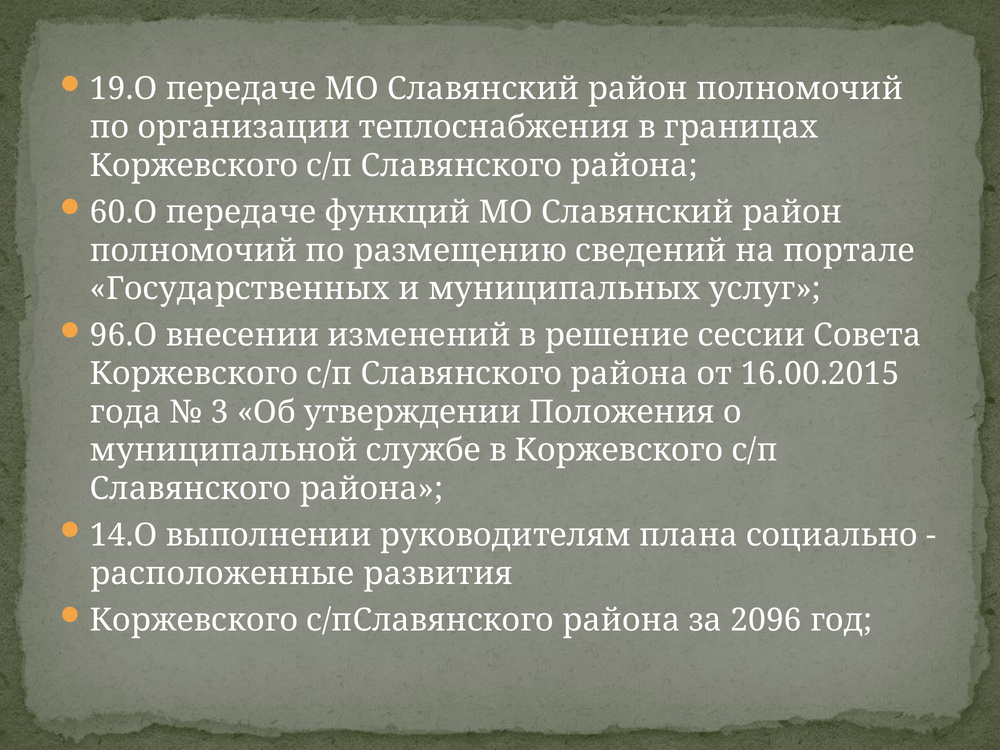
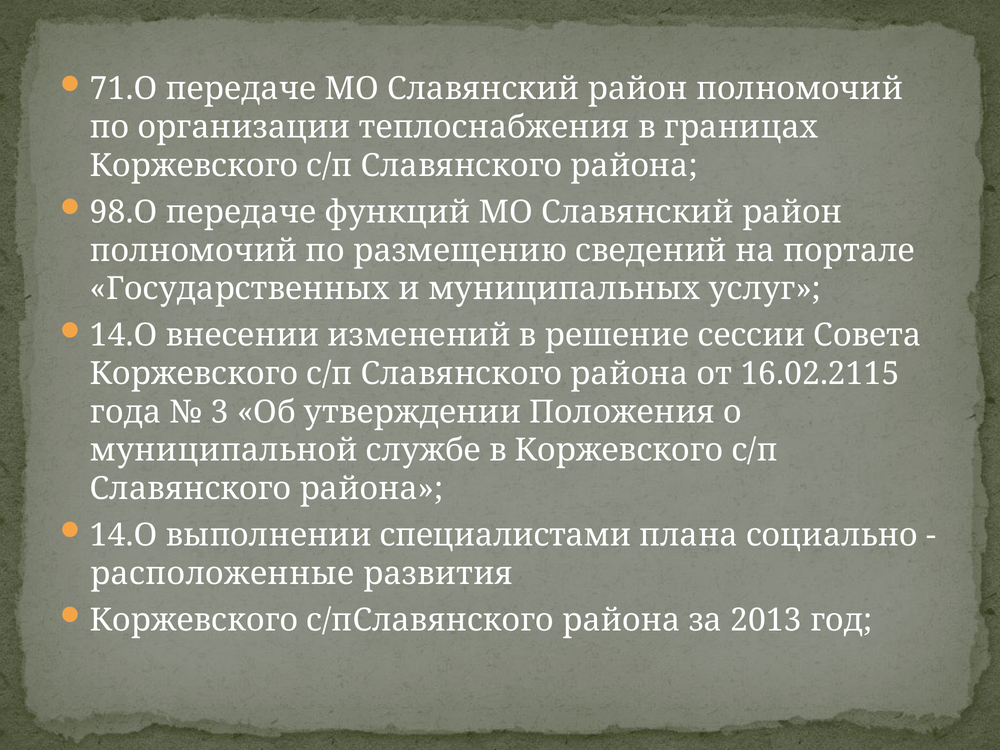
19.О: 19.О -> 71.О (124, 89)
60.О: 60.О -> 98.О (124, 212)
96.О: 96.О -> 14.О (124, 335)
16.00.2015: 16.00.2015 -> 16.02.2115 (820, 374)
руководителям: руководителям -> специалистами (506, 535)
2096: 2096 -> 2013 (766, 620)
